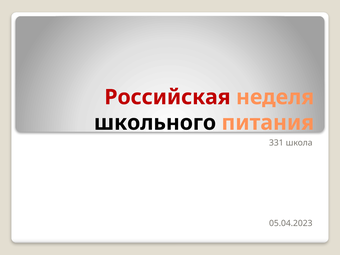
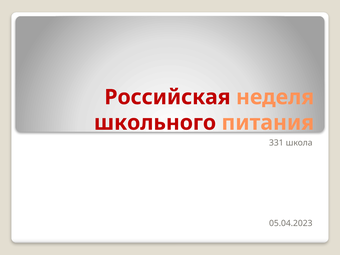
школьного colour: black -> red (155, 123)
